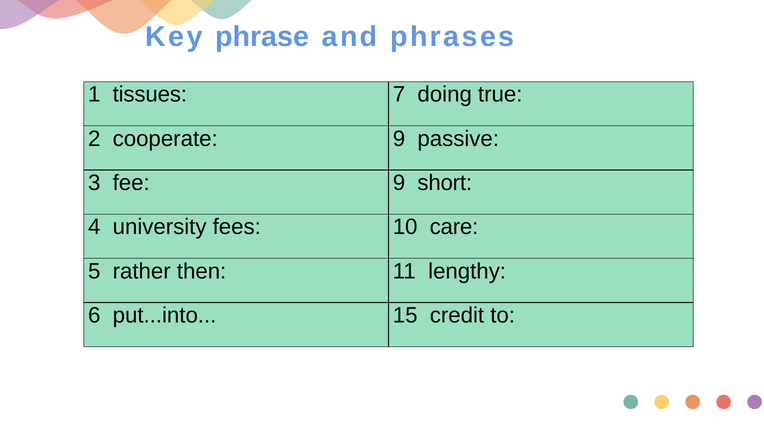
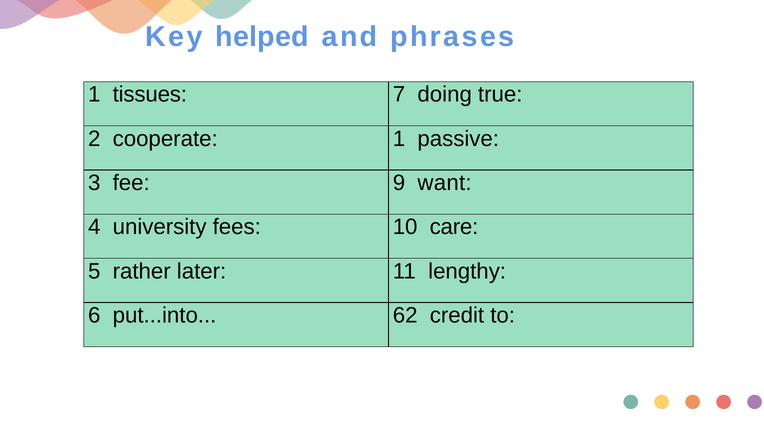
phrase: phrase -> helped (262, 37)
cooperate 9: 9 -> 1 (399, 139)
short: short -> want (445, 183)
then: then -> later (202, 271)
15: 15 -> 62 (405, 315)
